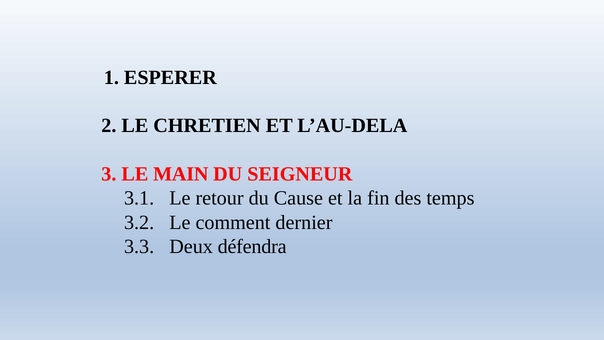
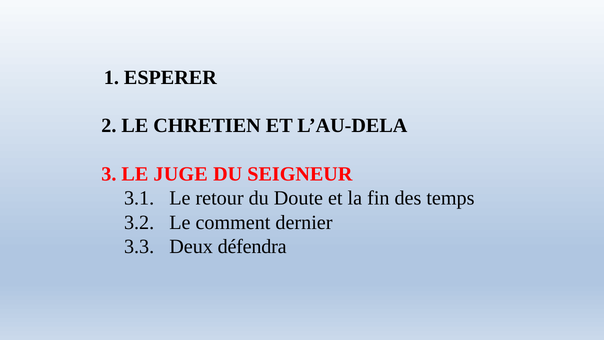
MAIN: MAIN -> JUGE (181, 174)
Cause: Cause -> Doute (298, 198)
